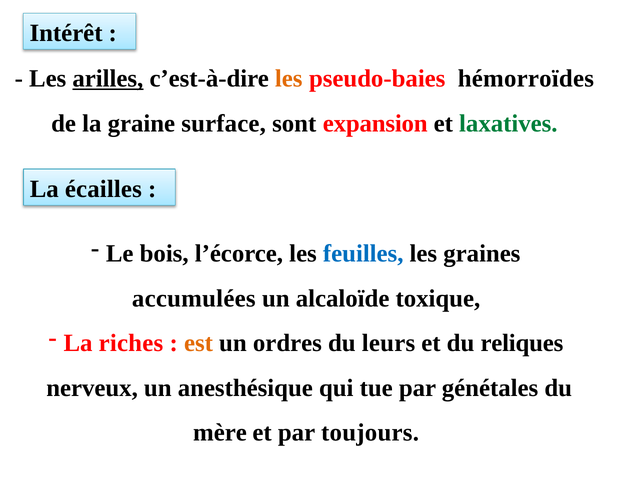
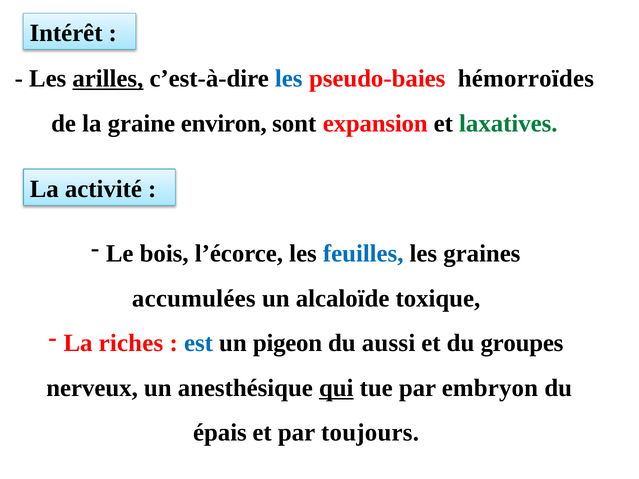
les colour: orange -> blue (289, 79)
surface: surface -> environ (224, 123)
écailles: écailles -> activité (103, 189)
est colour: orange -> blue (199, 343)
ordres: ordres -> pigeon (288, 343)
leurs: leurs -> aussi (389, 343)
reliques: reliques -> groupes (522, 343)
qui underline: none -> present (336, 388)
génétales: génétales -> embryon (490, 388)
mère: mère -> épais (220, 433)
